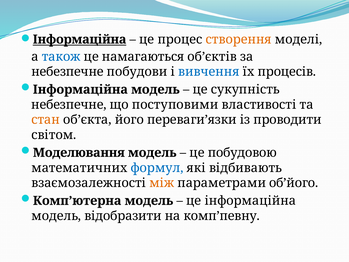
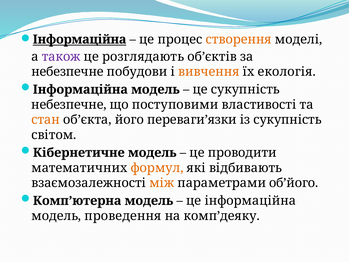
також colour: blue -> purple (61, 57)
намагаються: намагаються -> розглядають (143, 57)
вивчення colour: blue -> orange (209, 72)
процесів: процесів -> екологія (287, 72)
із проводити: проводити -> сукупність (287, 120)
Моделювання: Моделювання -> Кібернетичне (79, 153)
побудовою: побудовою -> проводити (242, 153)
формул colour: blue -> orange (157, 168)
відобразити: відобразити -> проведення (123, 216)
комп’певну: комп’певну -> комп’деяку (222, 216)
